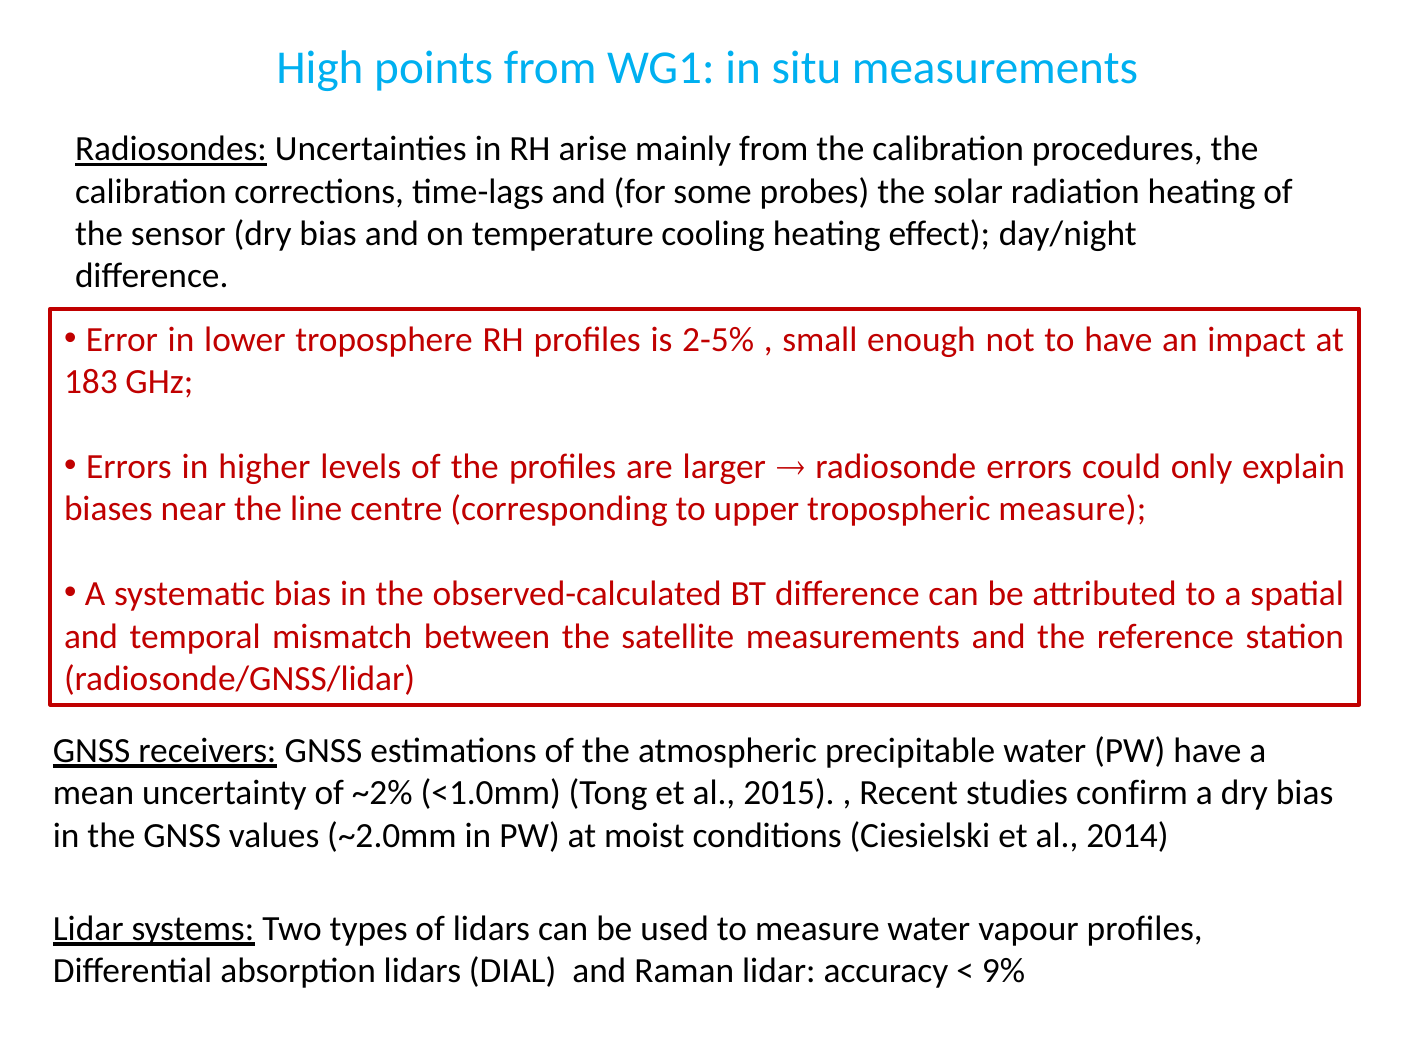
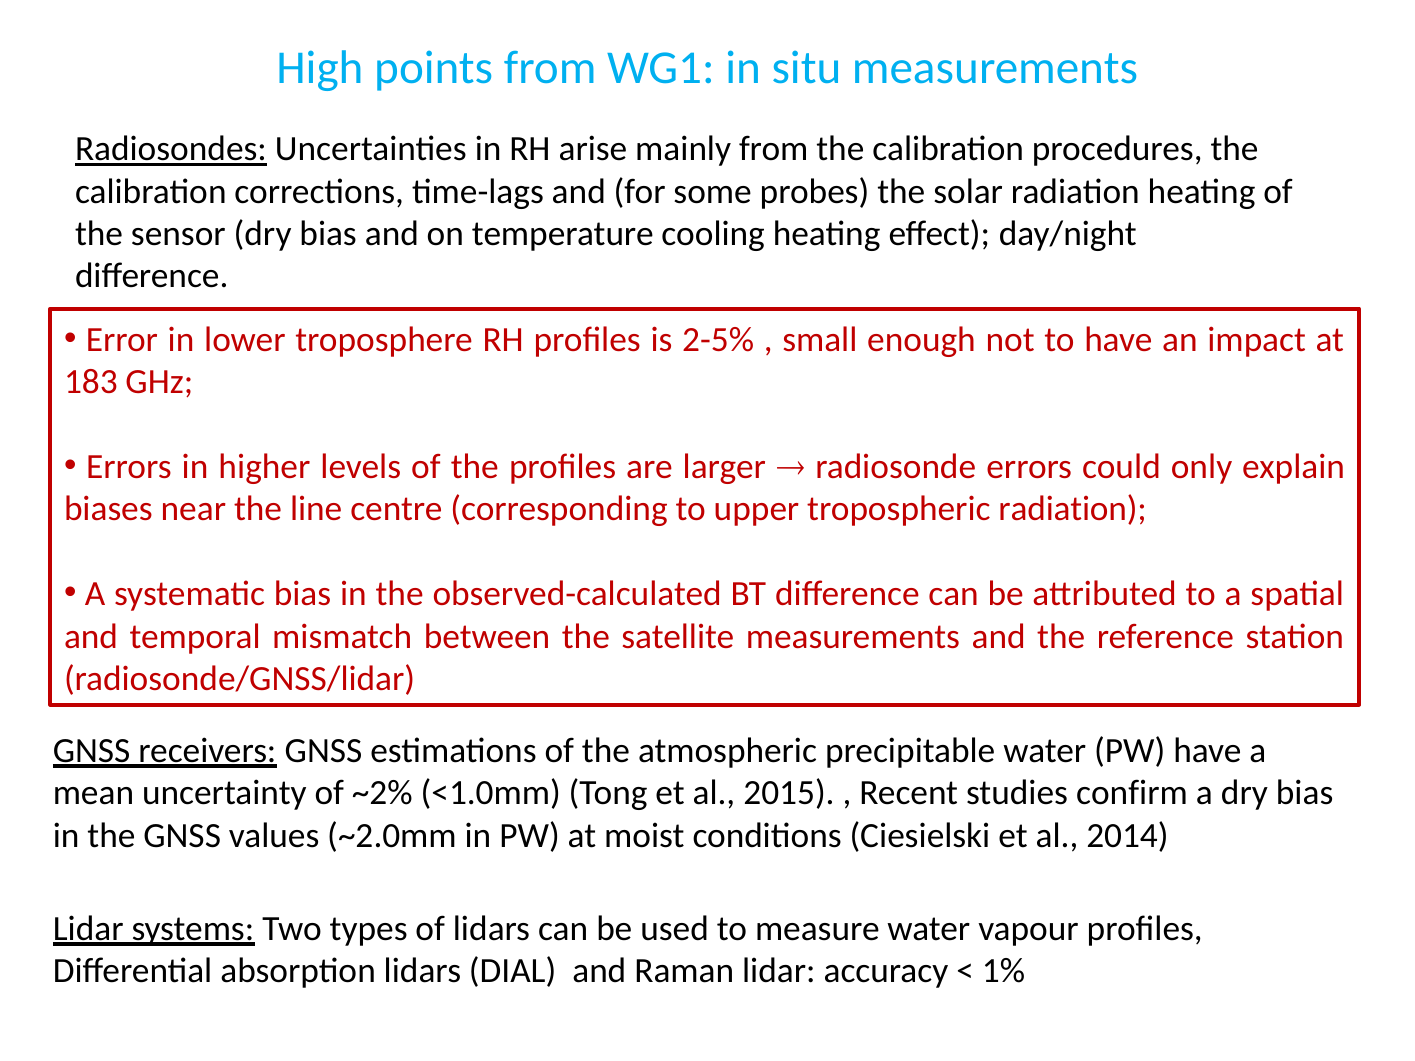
tropospheric measure: measure -> radiation (1073, 509)
9%: 9% -> 1% (1004, 971)
